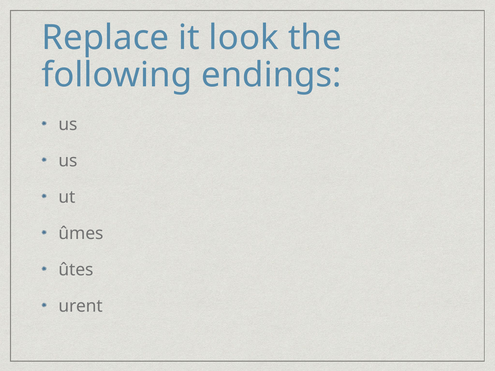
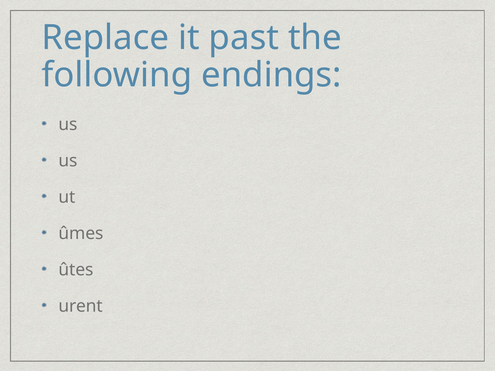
look: look -> past (244, 38)
